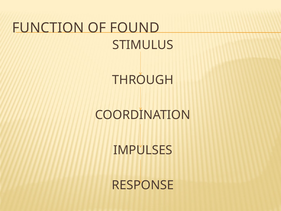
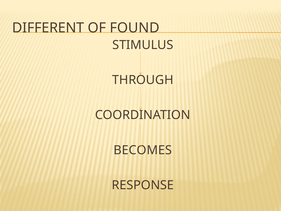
FUNCTION: FUNCTION -> DIFFERENT (48, 28)
IMPULSES: IMPULSES -> BECOMES (143, 150)
